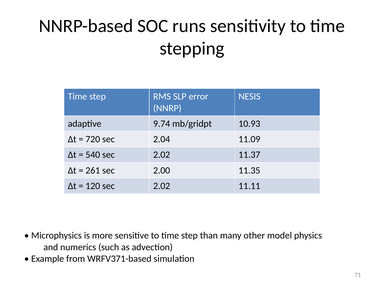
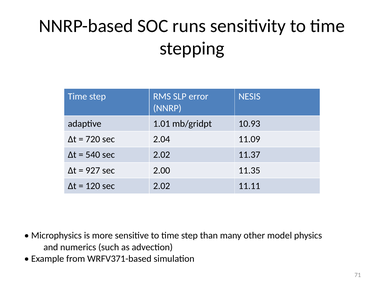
9.74: 9.74 -> 1.01 (162, 124)
261: 261 -> 927 (93, 170)
